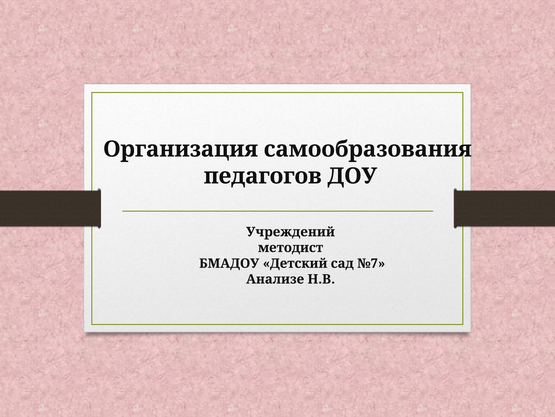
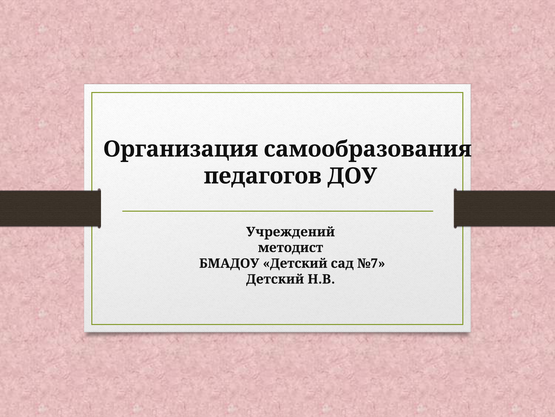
Анализе: Анализе -> Детский (275, 279)
